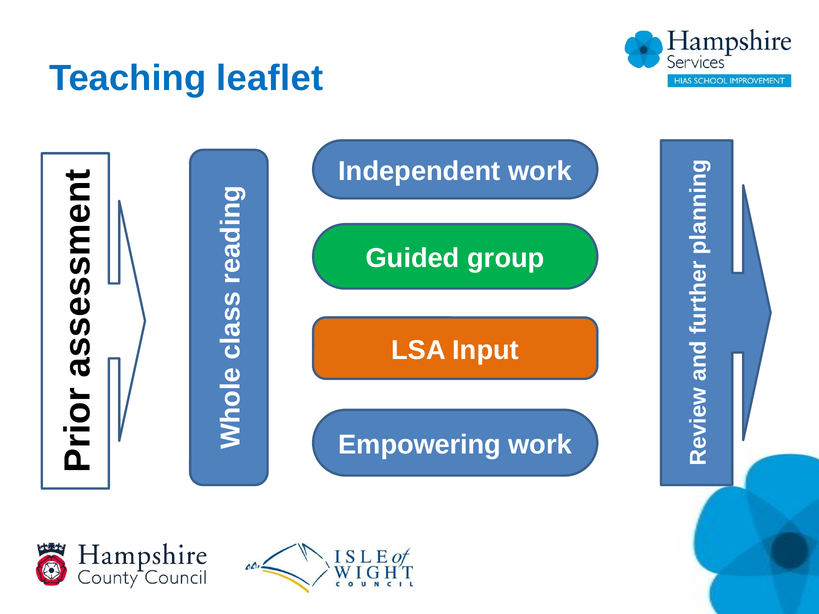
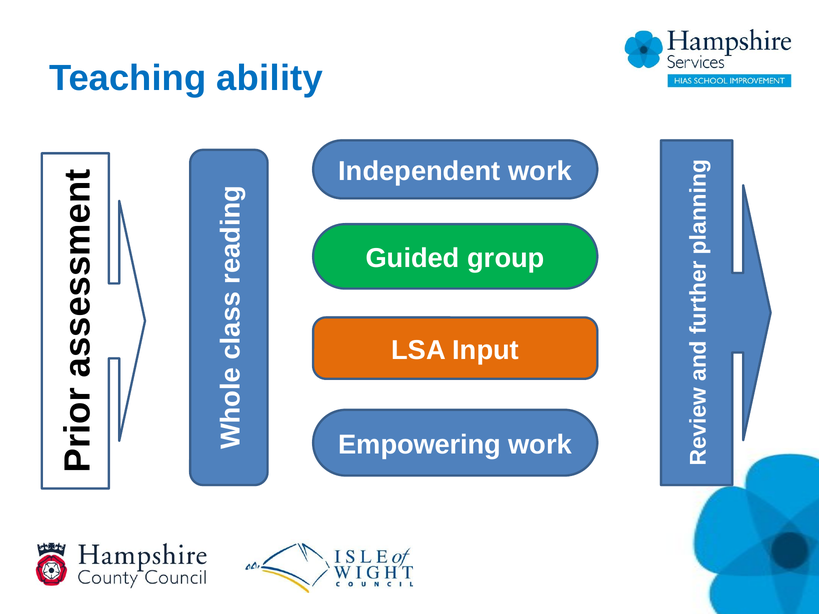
leaflet: leaflet -> ability (270, 78)
